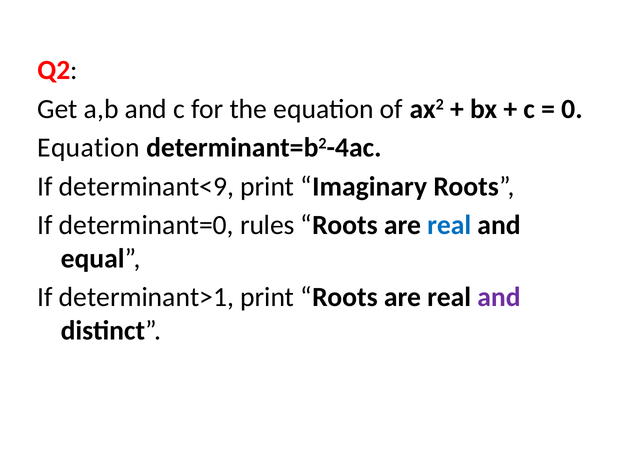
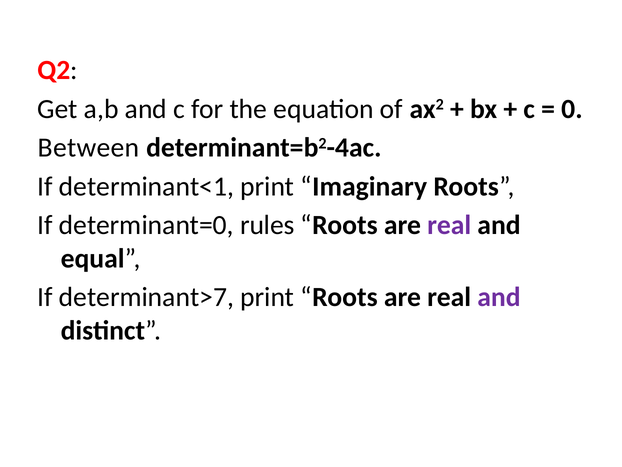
Equation: Equation -> Between (88, 148)
determinant<9: determinant<9 -> determinant<1 (146, 186)
real colour: blue -> purple (449, 225)
determinant>1: determinant>1 -> determinant>7 (146, 297)
